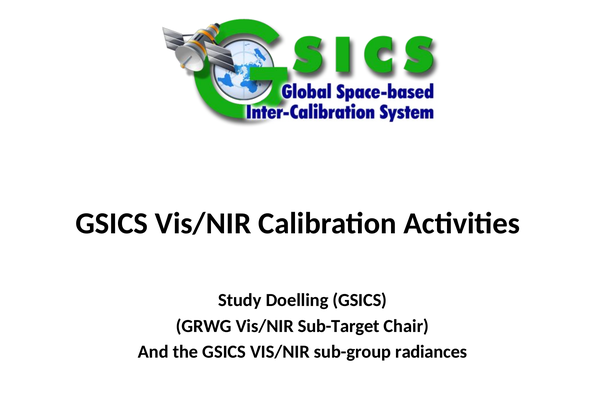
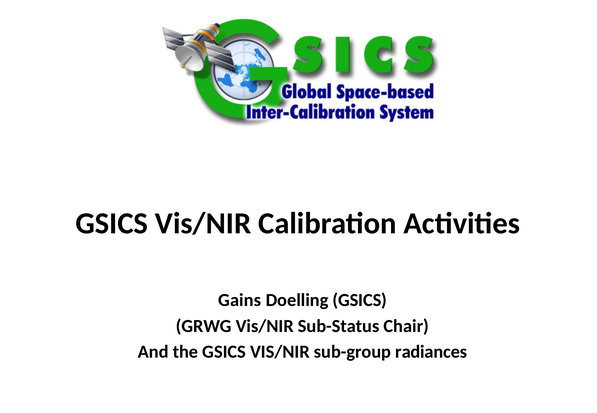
Study: Study -> Gains (240, 300)
Sub-Target: Sub-Target -> Sub-Status (339, 326)
